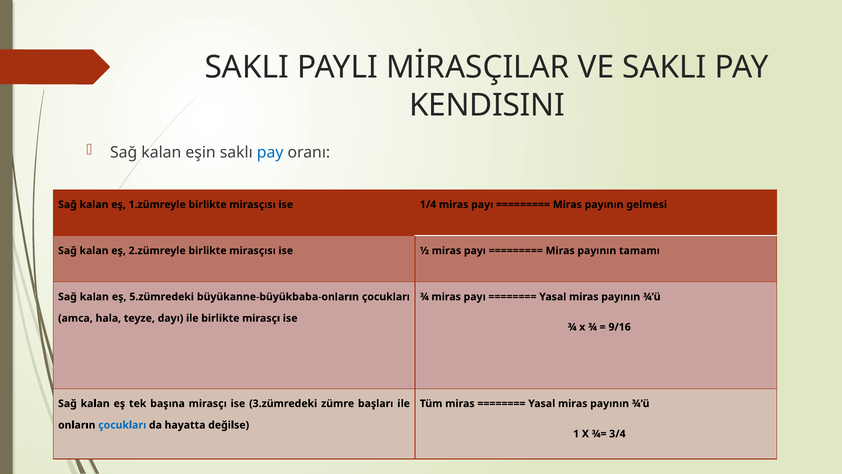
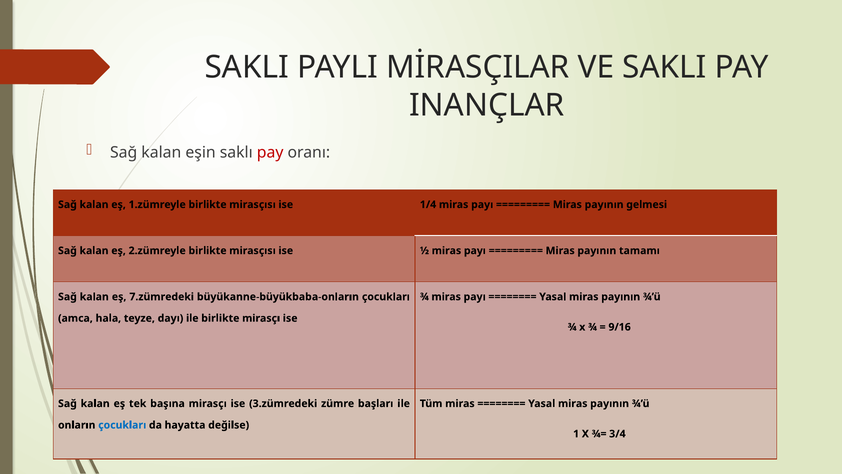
KENDISINI: KENDISINI -> INANÇLAR (487, 105)
pay colour: blue -> red (270, 152)
5.zümredeki: 5.zümredeki -> 7.zümredeki (162, 297)
